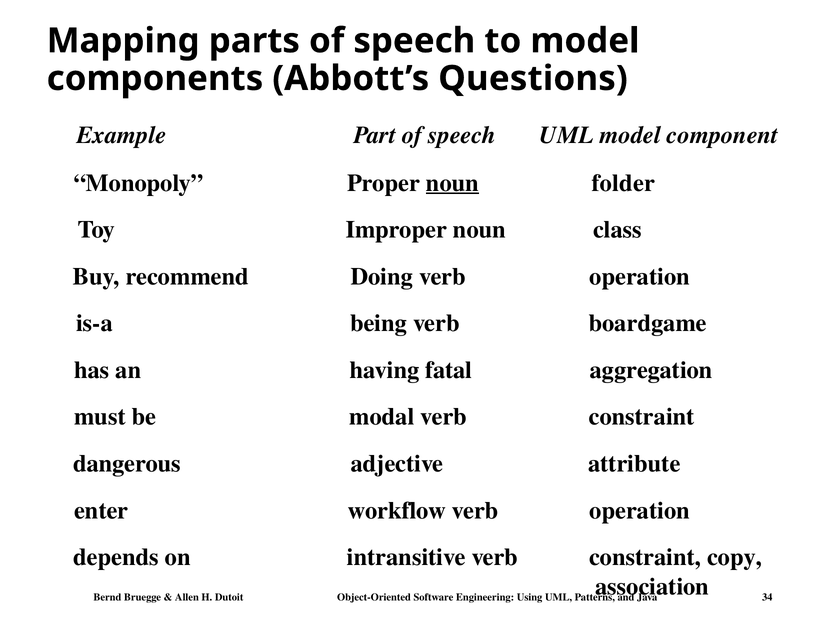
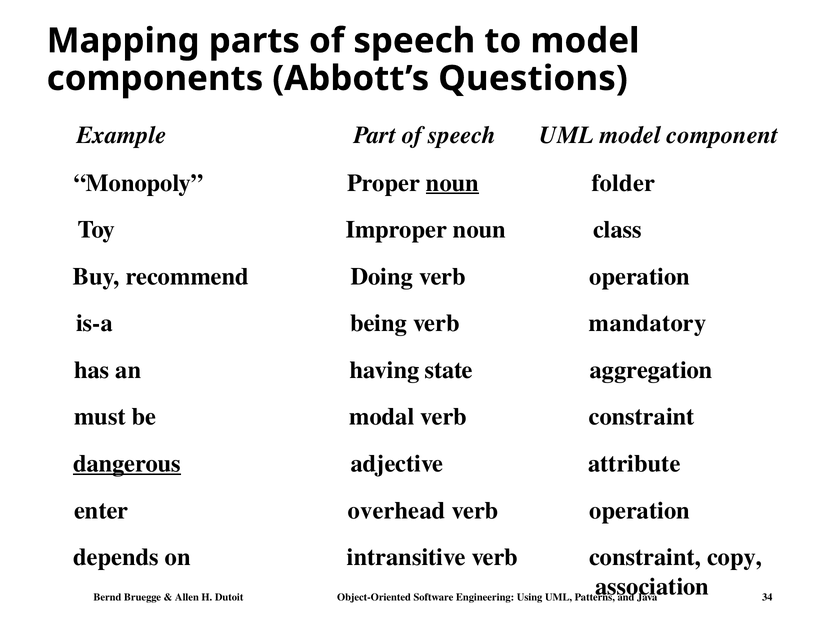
boardgame: boardgame -> mandatory (648, 324)
fatal: fatal -> state (449, 370)
dangerous underline: none -> present (127, 464)
workflow: workflow -> overhead (397, 511)
